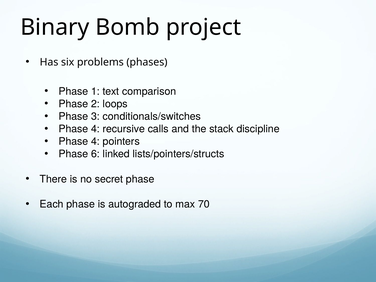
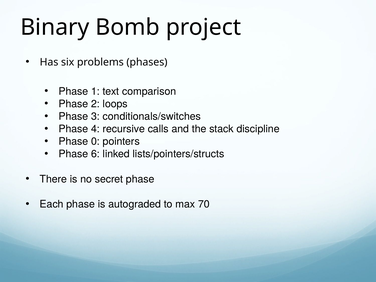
4: 4 -> 0 (95, 142)
